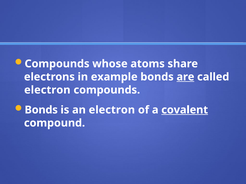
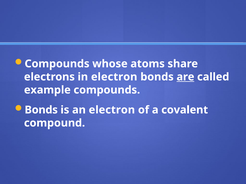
in example: example -> electron (114, 77)
electron: electron -> example (47, 90)
covalent underline: present -> none (185, 110)
